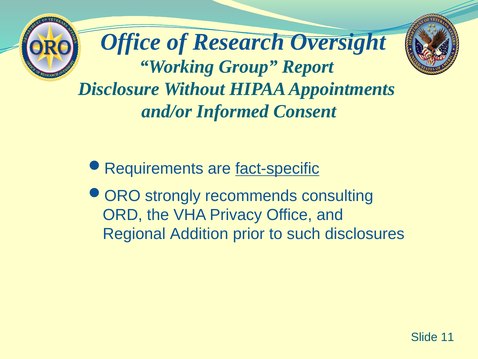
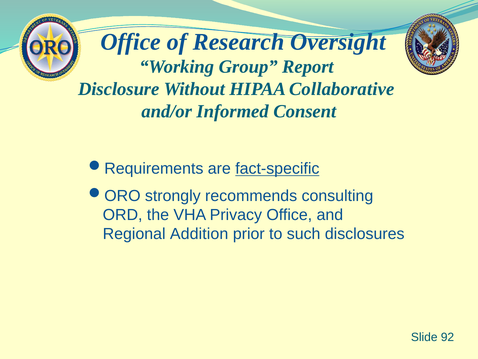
Appointments: Appointments -> Collaborative (342, 89)
11: 11 -> 92 (448, 337)
